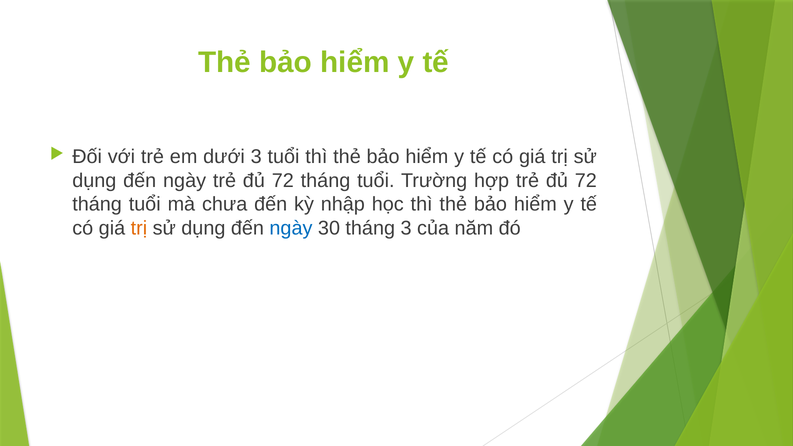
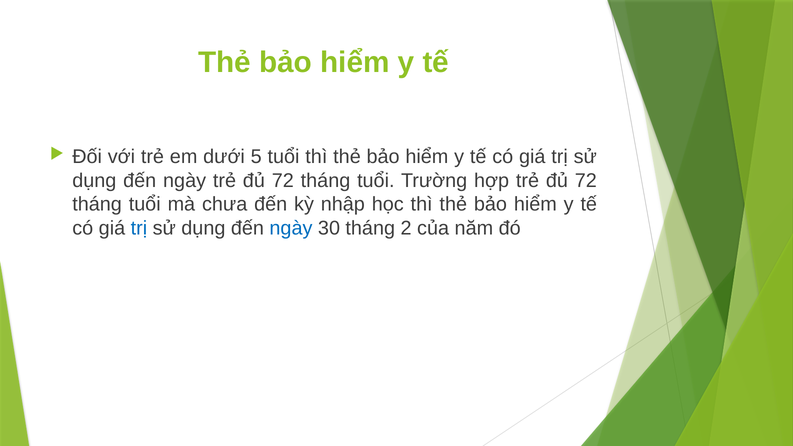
dưới 3: 3 -> 5 (256, 157)
trị colour: orange -> blue (139, 228)
tháng 3: 3 -> 2 (406, 228)
